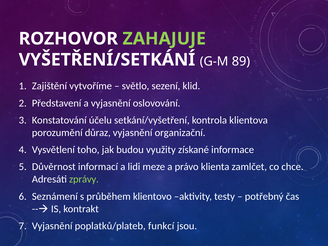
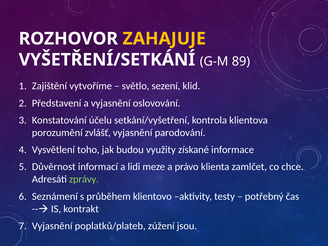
ZAHAJUJE colour: light green -> yellow (164, 39)
důraz: důraz -> zvlášť (98, 133)
organizační: organizační -> parodování (180, 133)
funkcí: funkcí -> zúžení (161, 226)
